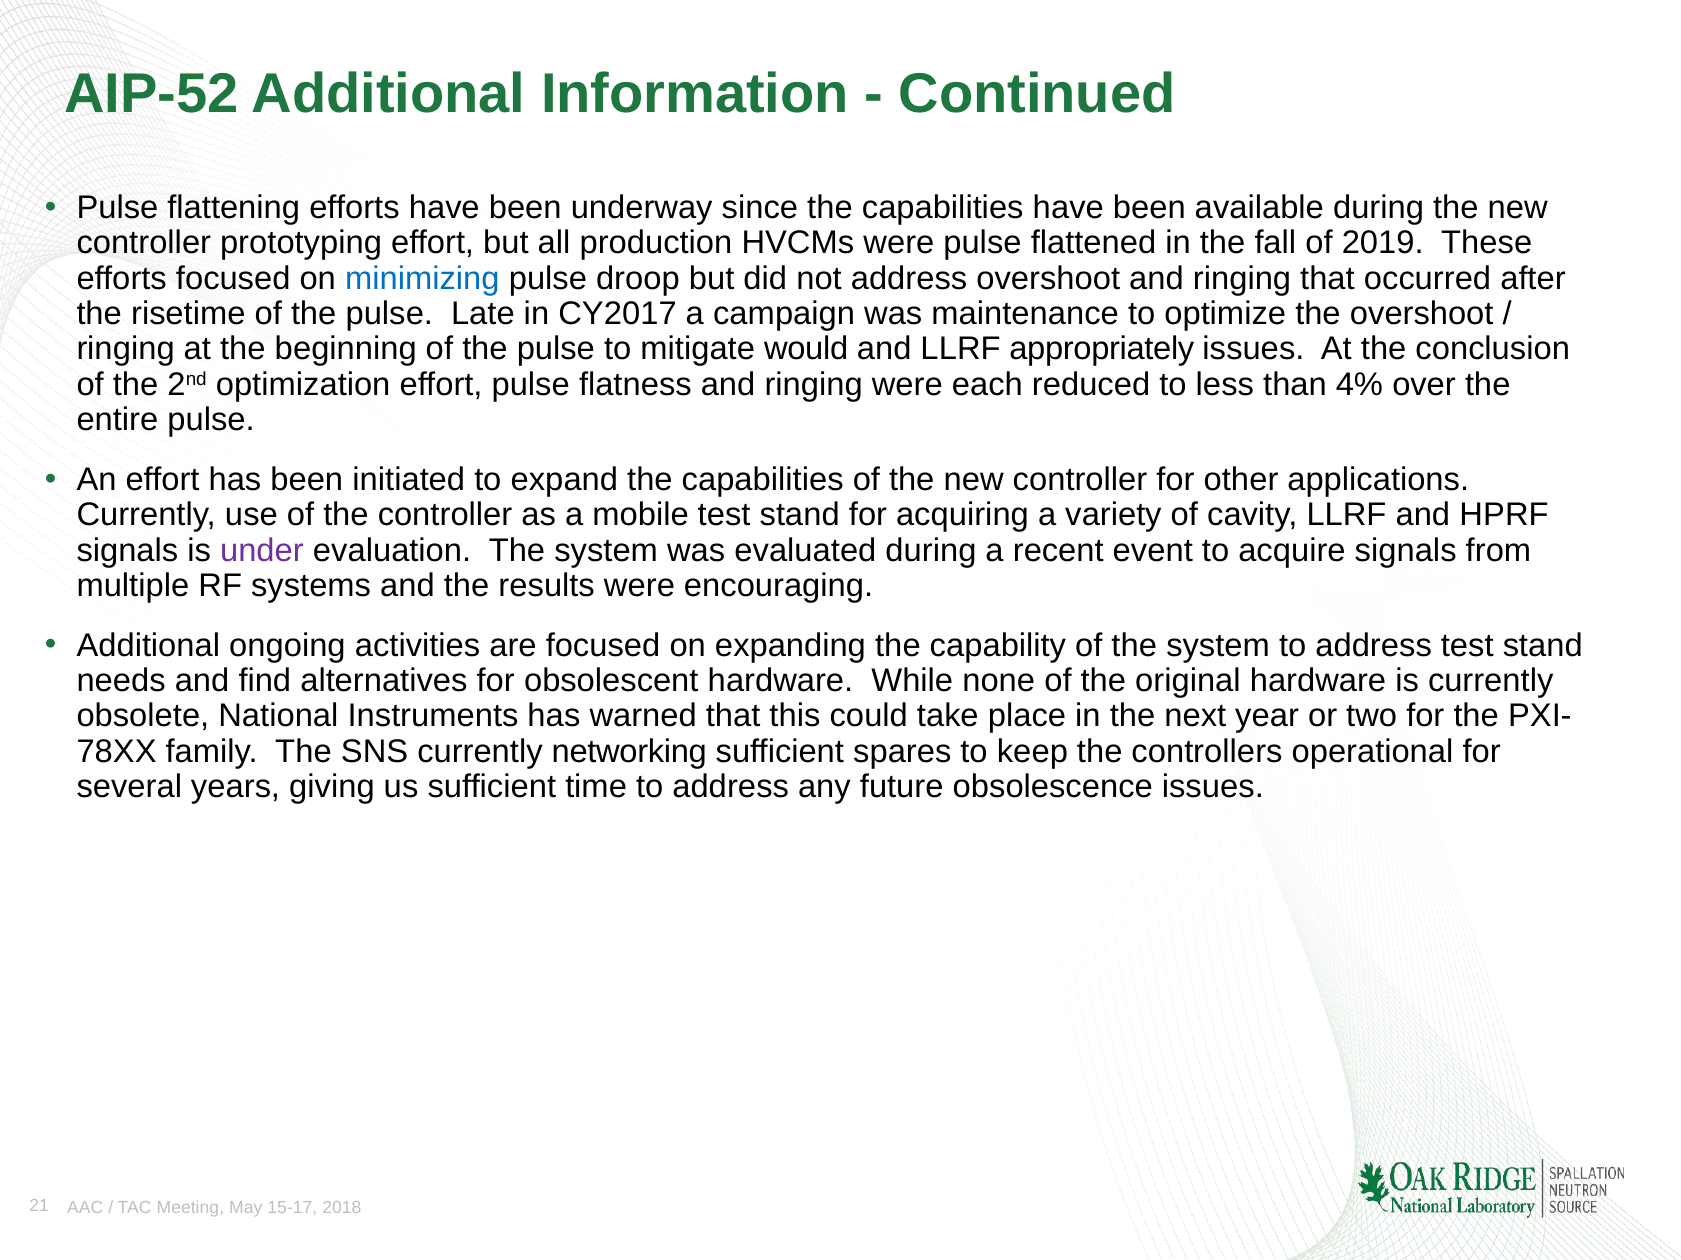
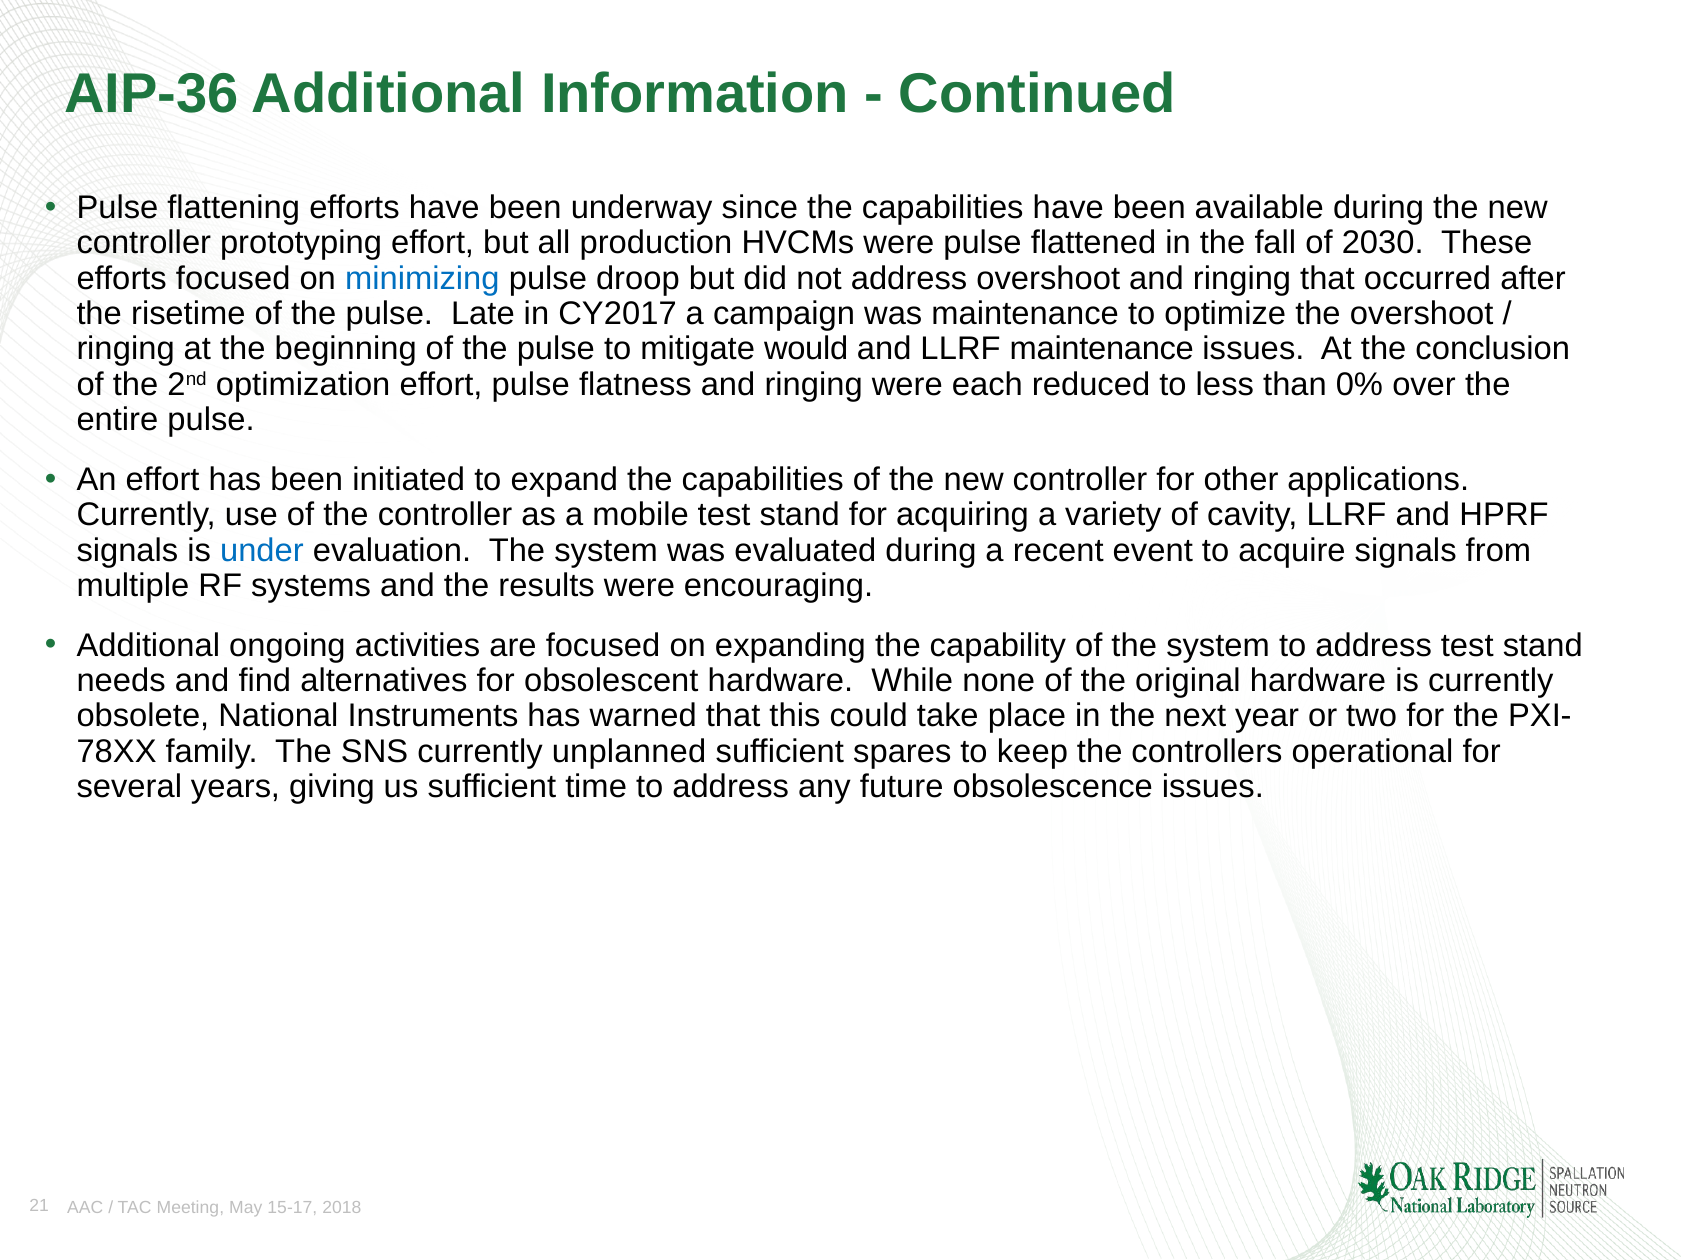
AIP-52: AIP-52 -> AIP-36 (151, 94)
2019: 2019 -> 2030 (1383, 243)
LLRF appropriately: appropriately -> maintenance (1102, 349)
4%: 4% -> 0% (1359, 385)
under colour: purple -> blue (262, 551)
networking: networking -> unplanned (629, 752)
